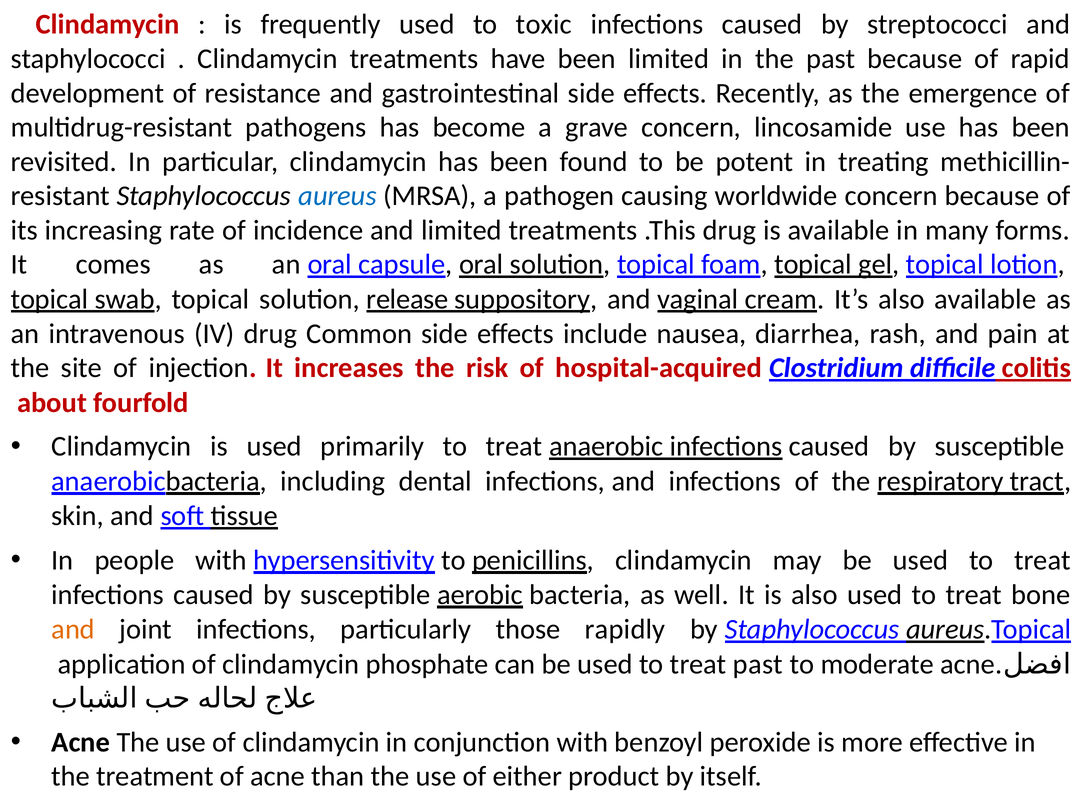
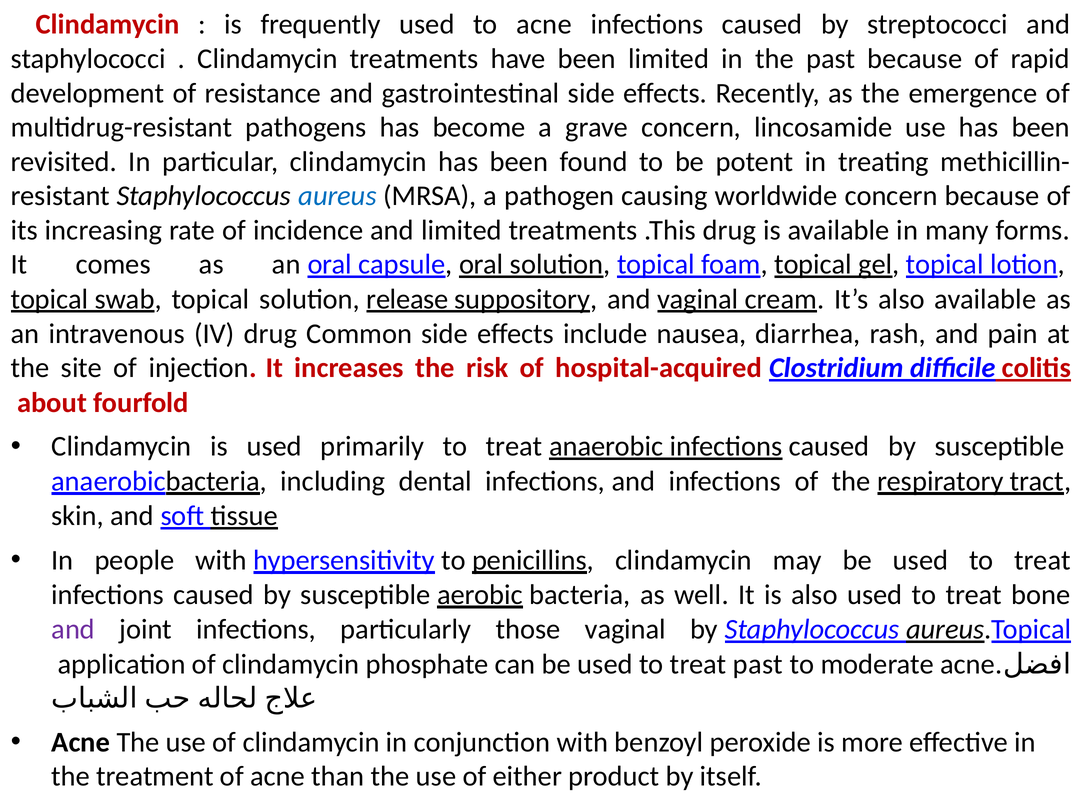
to toxic: toxic -> acne (544, 25)
and colour: orange -> purple (73, 629)
those rapidly: rapidly -> vaginal (625, 629)
